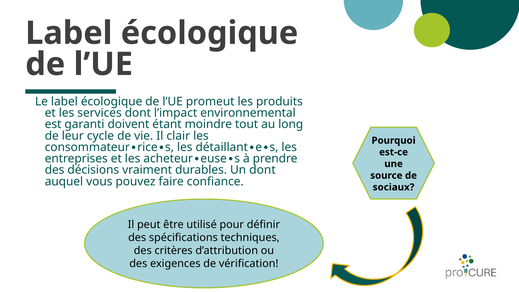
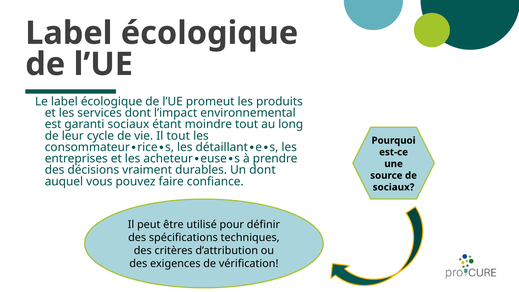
garanti doivent: doivent -> sociaux (128, 124)
Il clair: clair -> tout (178, 136)
